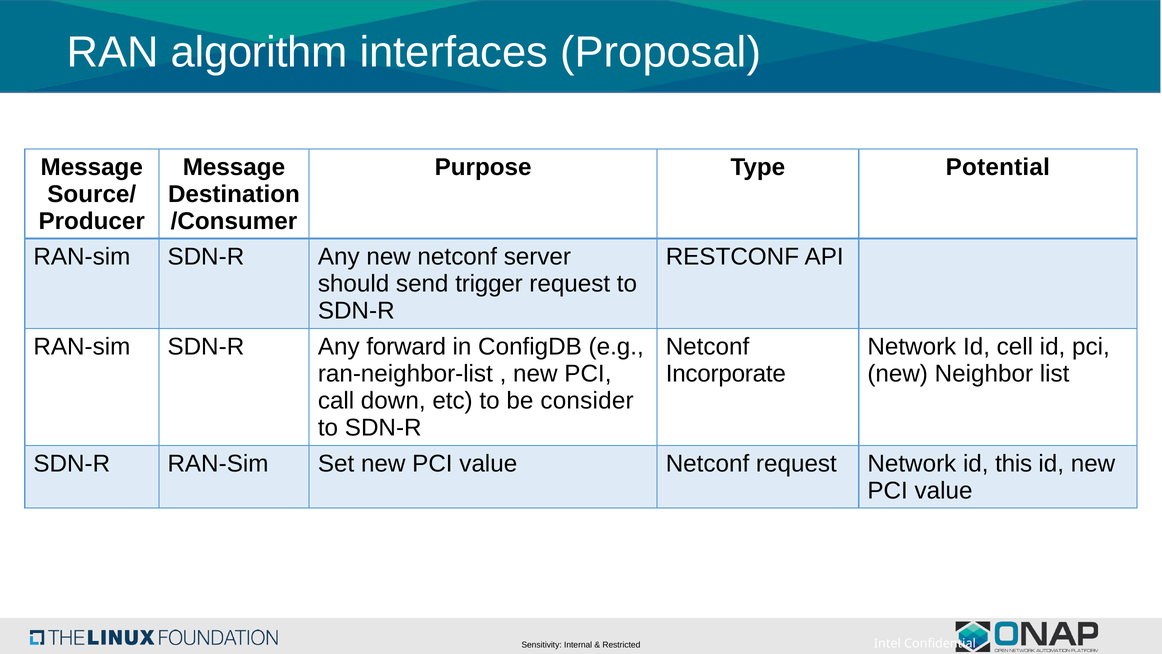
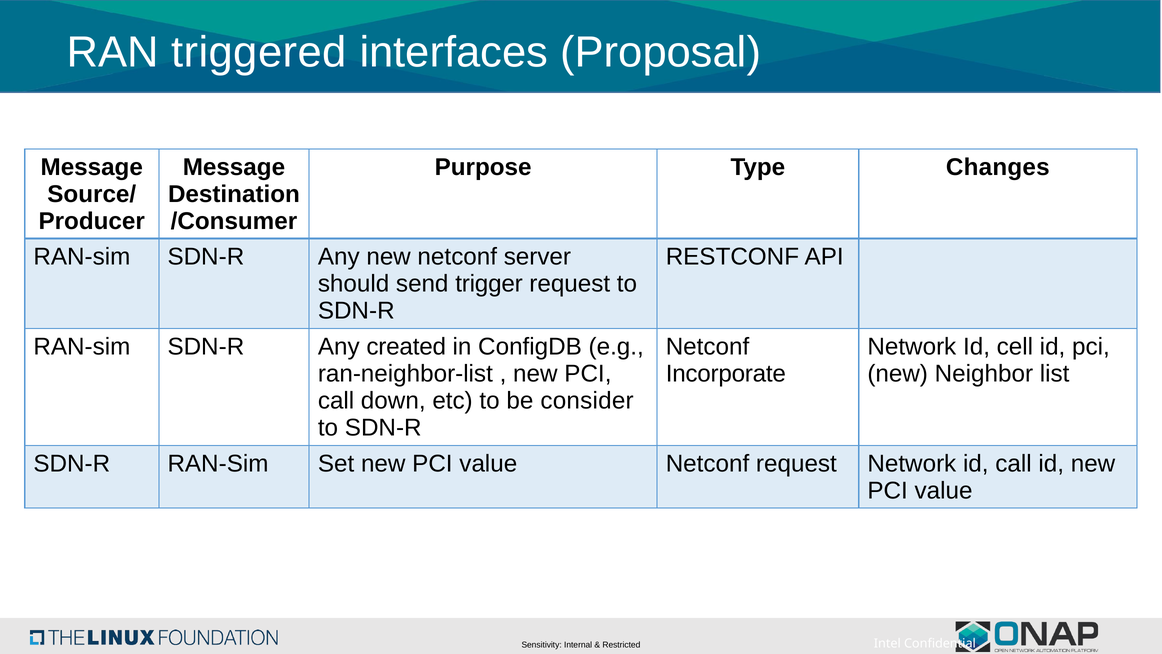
algorithm: algorithm -> triggered (259, 52)
Potential: Potential -> Changes (998, 167)
forward: forward -> created (406, 347)
id this: this -> call (1014, 463)
